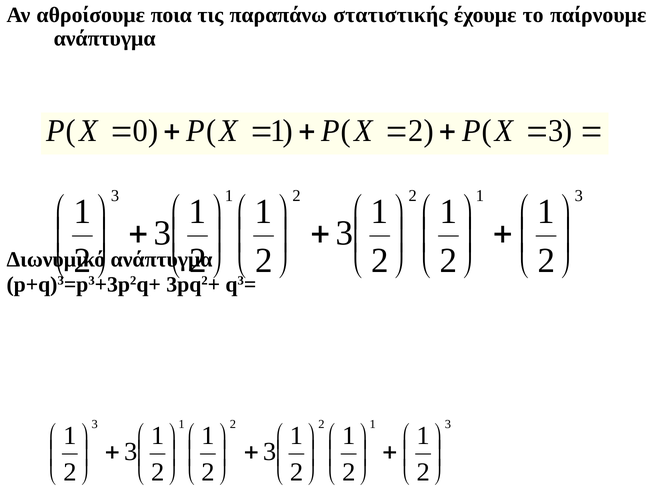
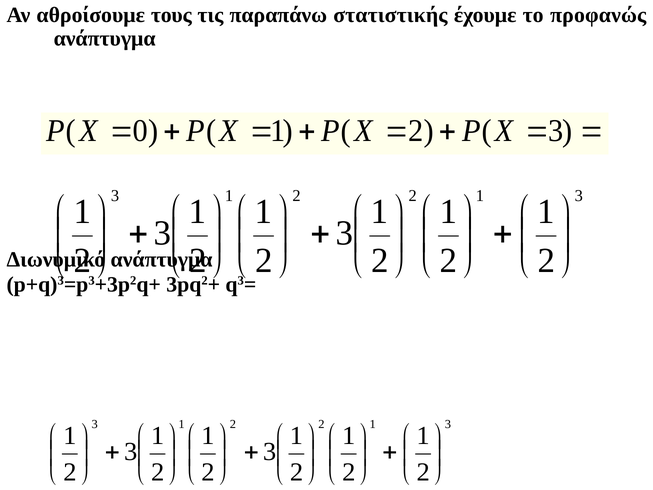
ποια: ποια -> τους (171, 15)
παίρνουμε: παίρνουμε -> προφανώς (598, 15)
